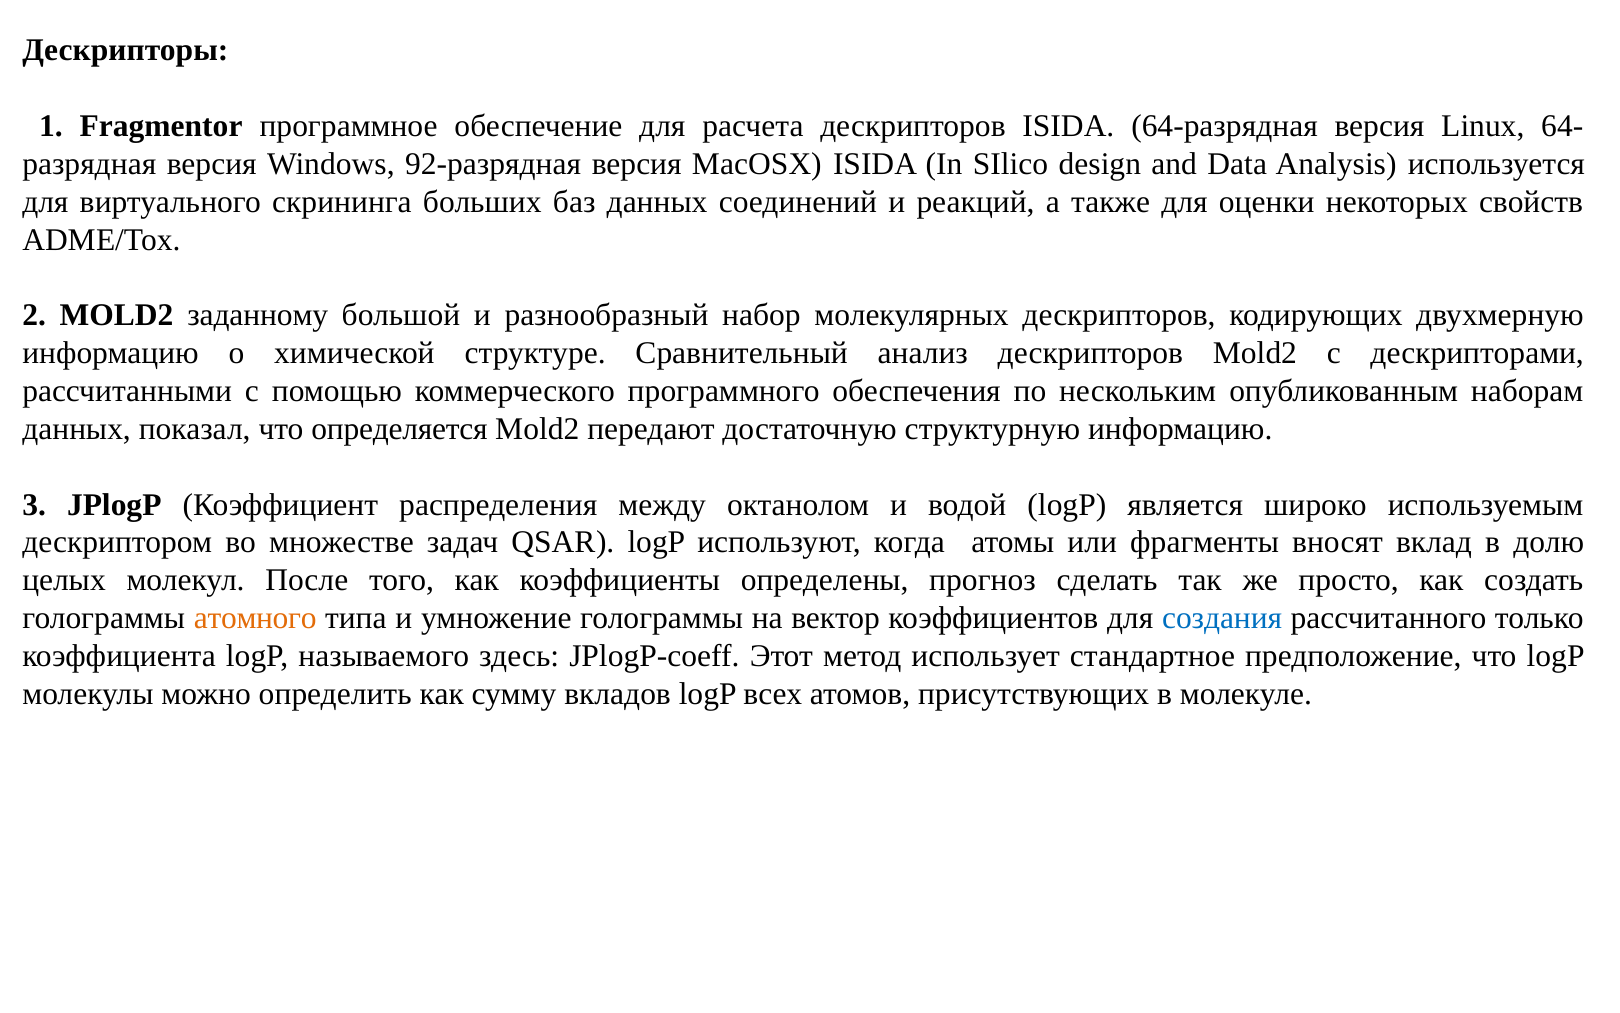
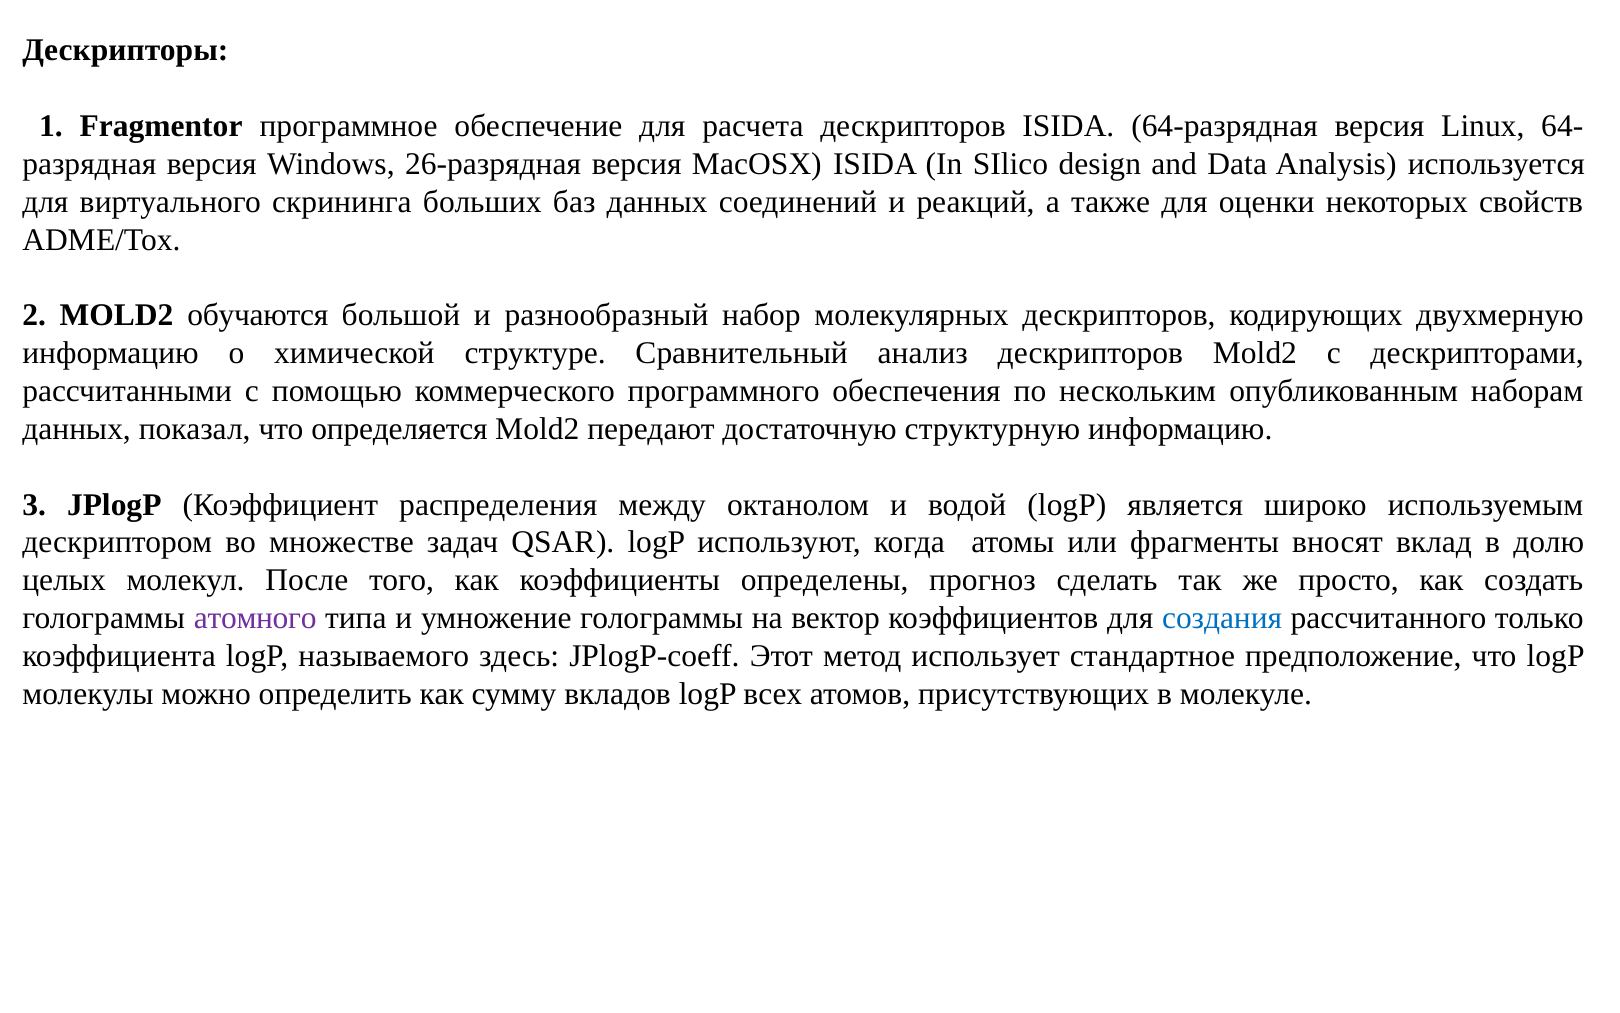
92-разрядная: 92-разрядная -> 26-разрядная (493, 164)
заданному: заданному -> обучаются (258, 315)
атомного colour: orange -> purple (255, 618)
